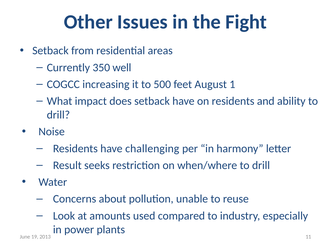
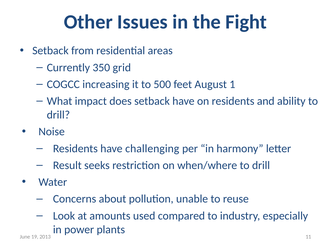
well: well -> grid (122, 68)
